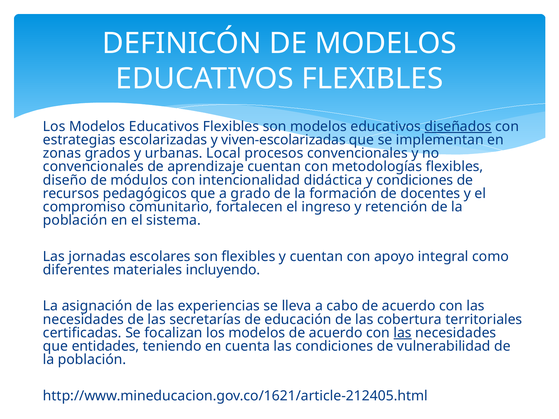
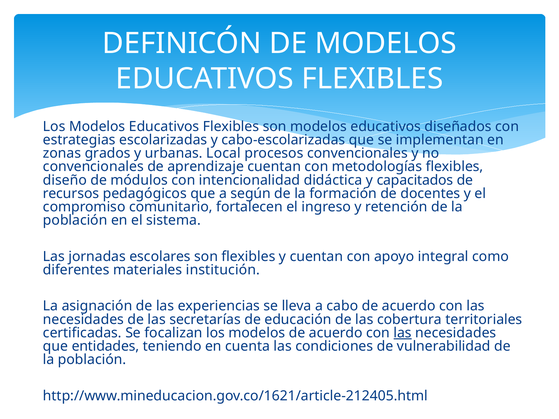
diseñados underline: present -> none (458, 127)
viven-escolarizadas: viven-escolarizadas -> cabo-escolarizadas (283, 140)
y condiciones: condiciones -> capacitados (415, 180)
grado: grado -> según (251, 194)
incluyendo: incluyendo -> institución (223, 270)
